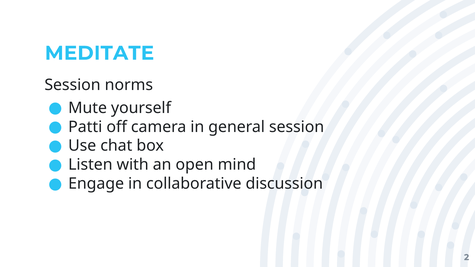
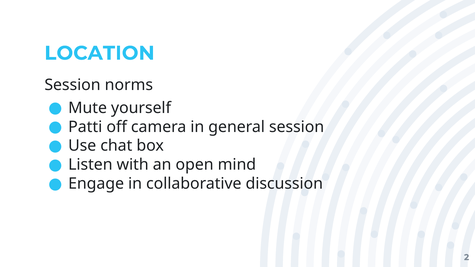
MEDITATE: MEDITATE -> LOCATION (99, 53)
